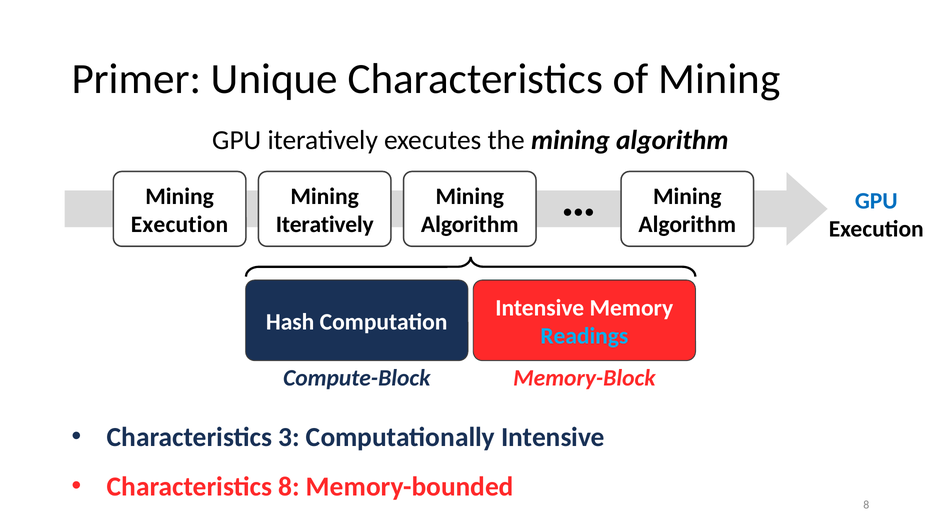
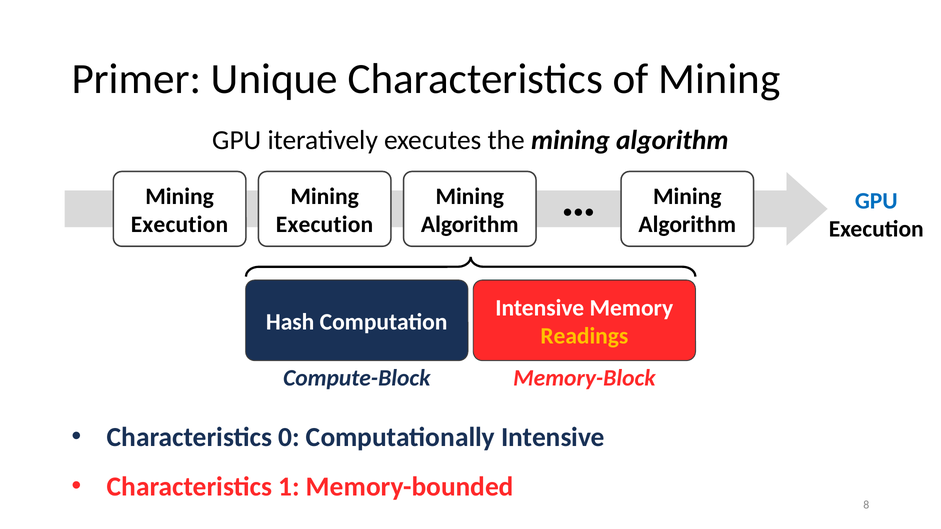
Iteratively: Iteratively -> Execution (325, 225)
Readings colour: light blue -> yellow (584, 336)
3: 3 -> 0 (289, 438)
Characteristics 8: 8 -> 1 (289, 487)
